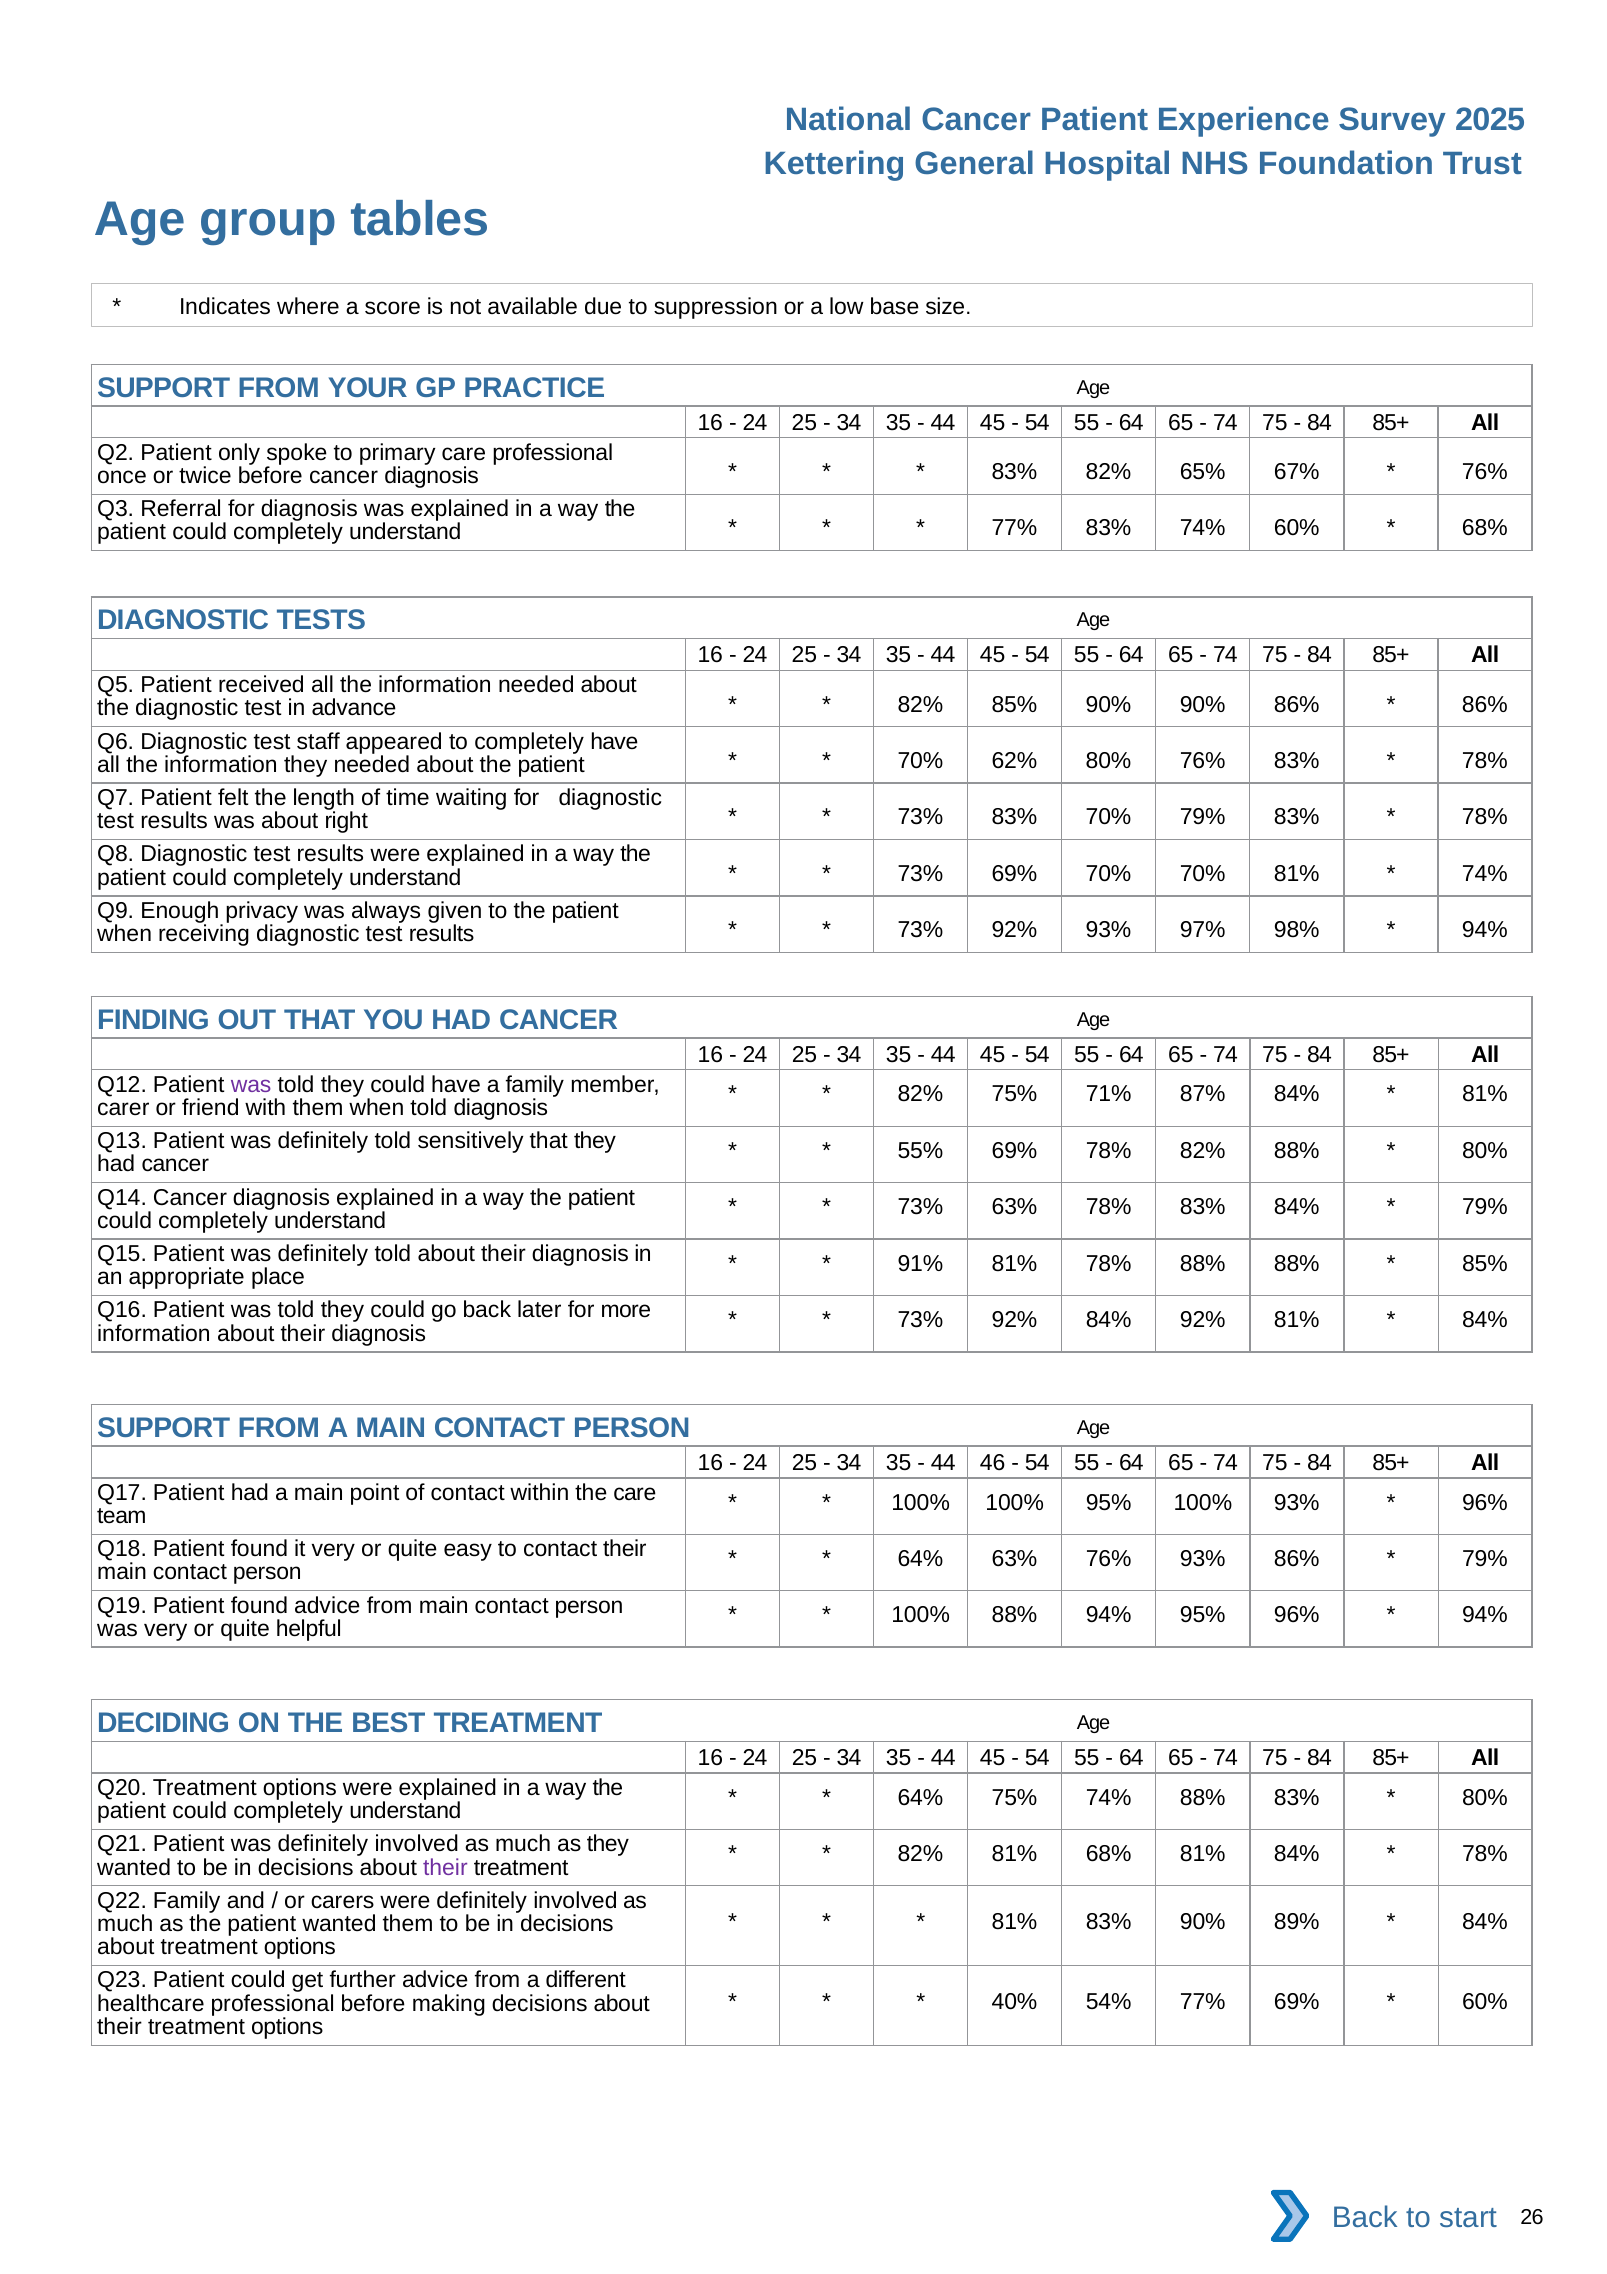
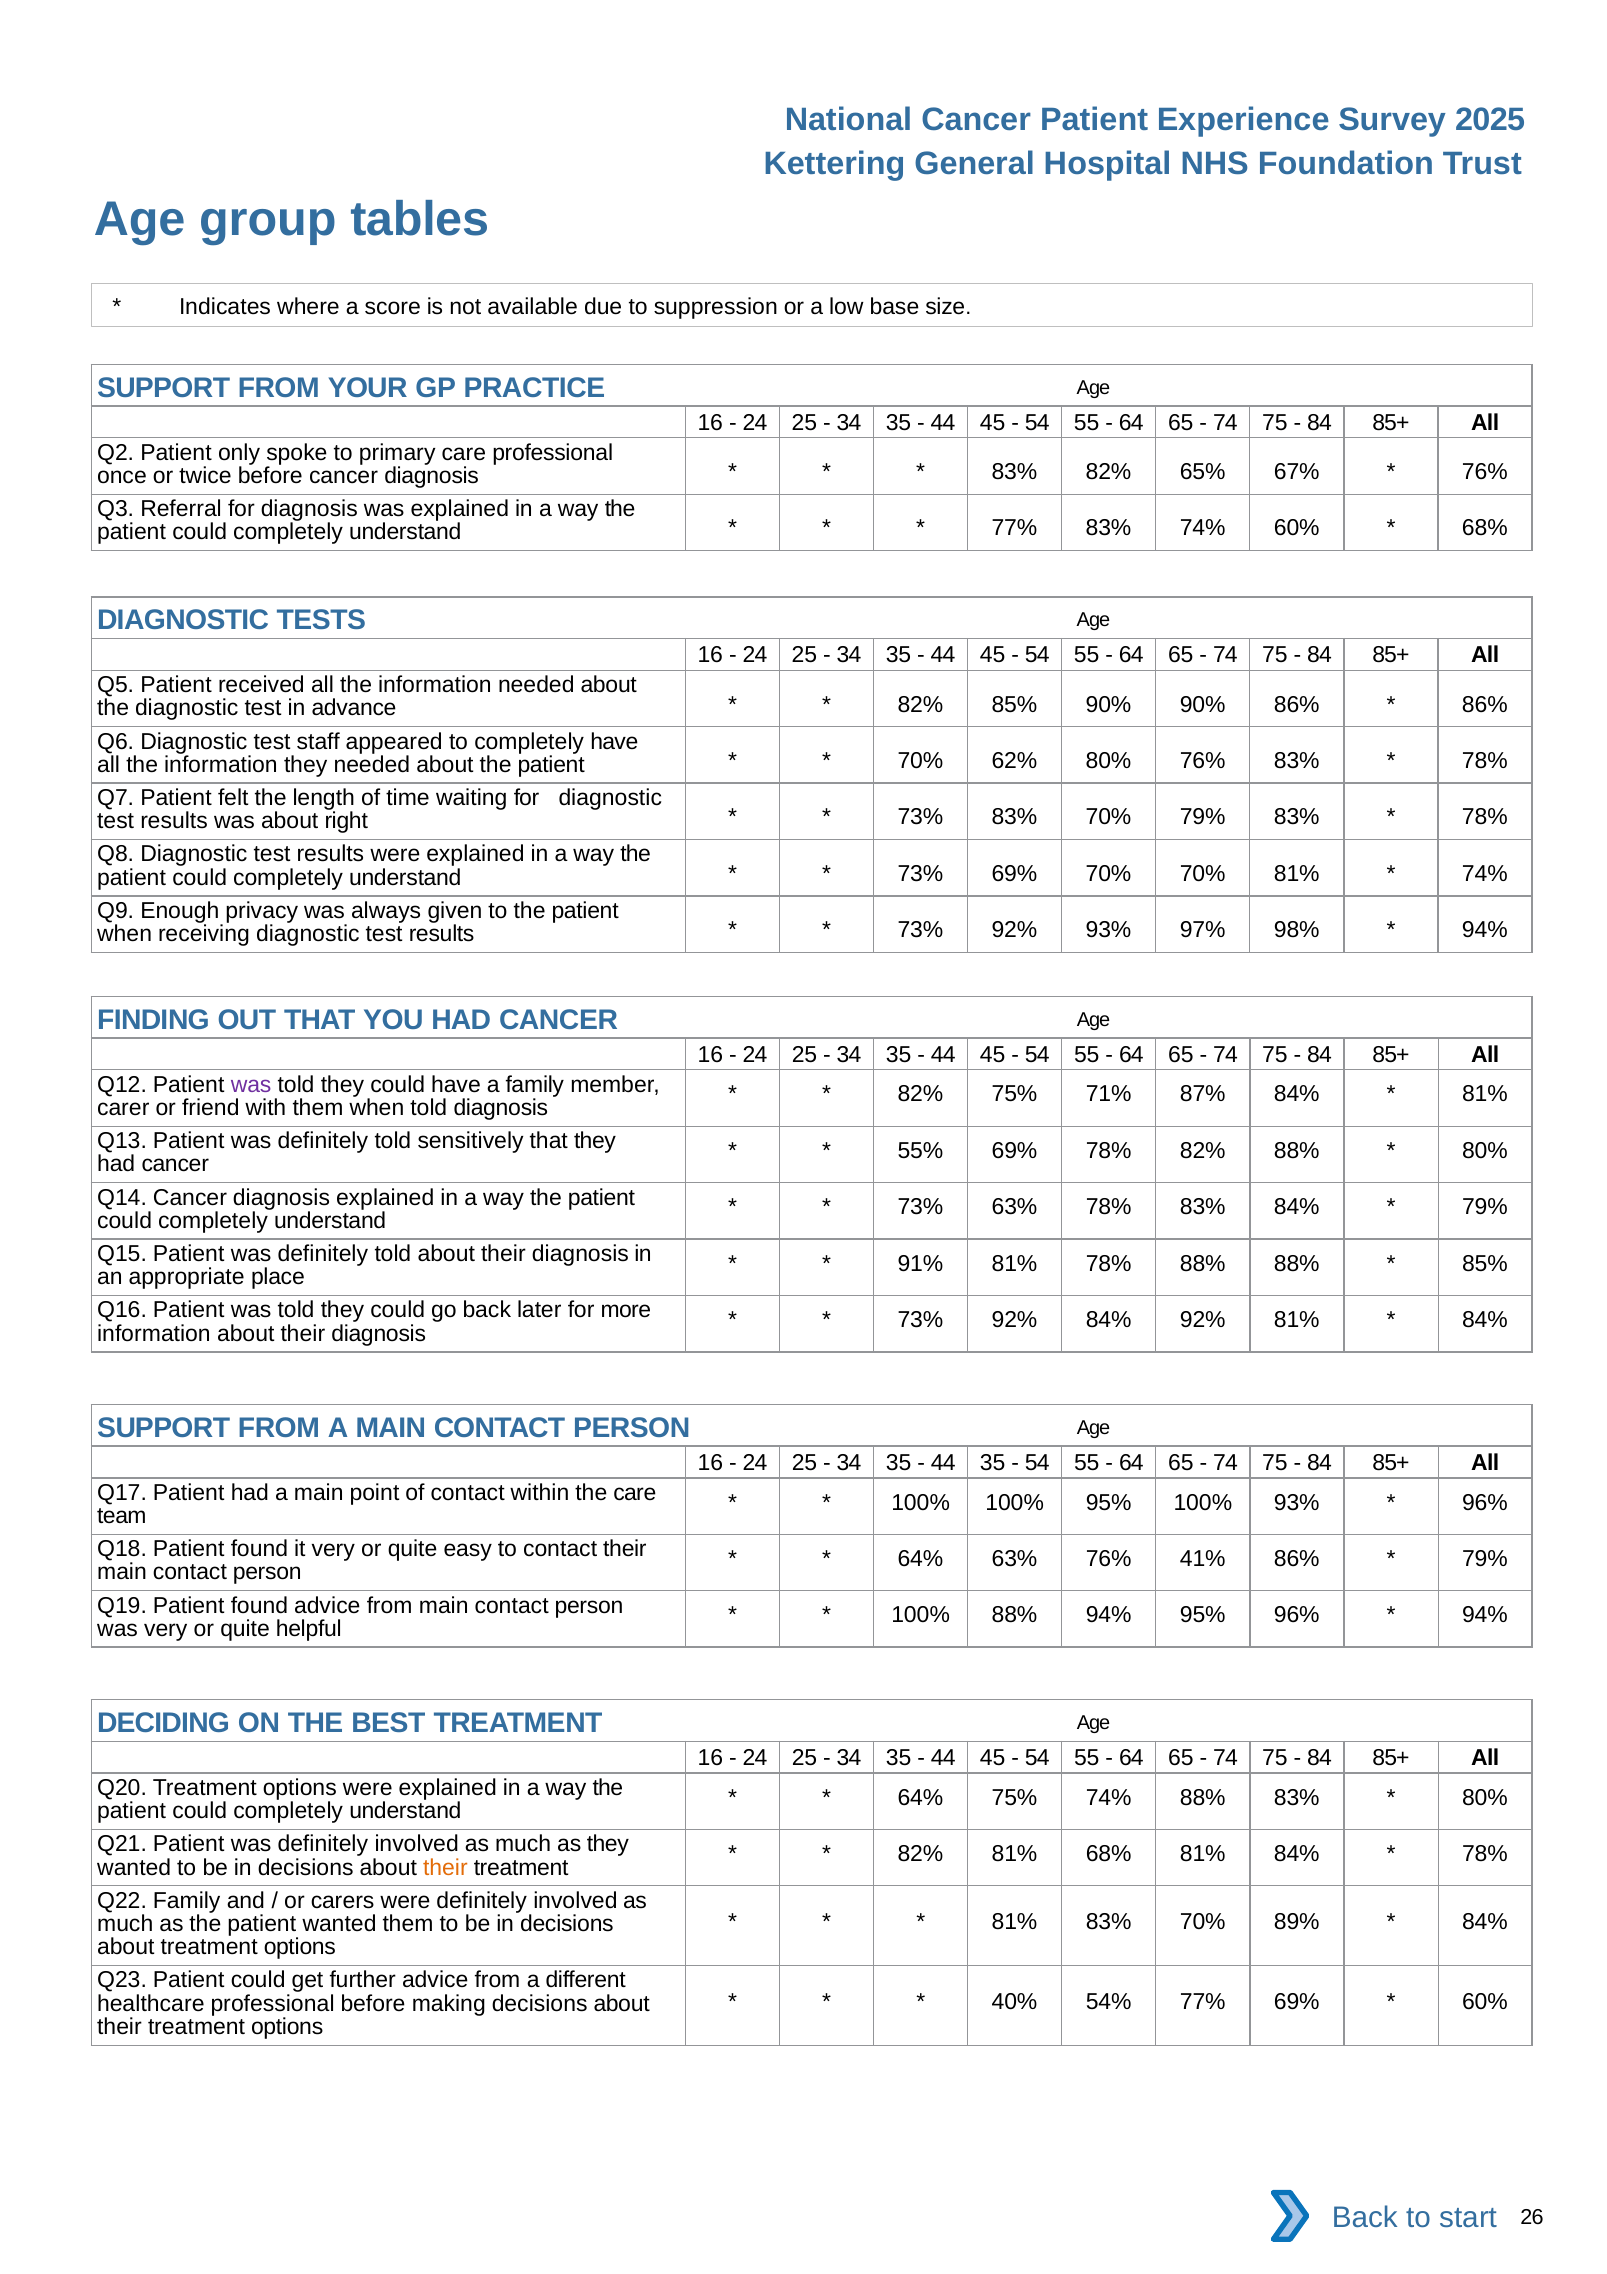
44 46: 46 -> 35 (993, 1463)
76% 93%: 93% -> 41% (1203, 1559)
their colour: purple -> orange (445, 1868)
81% 83% 90%: 90% -> 70% (1203, 1922)
